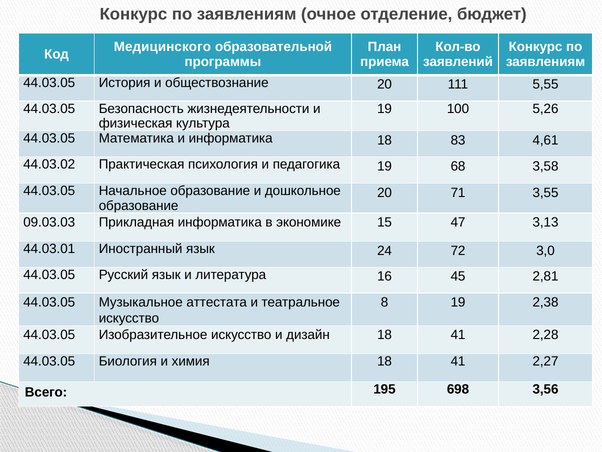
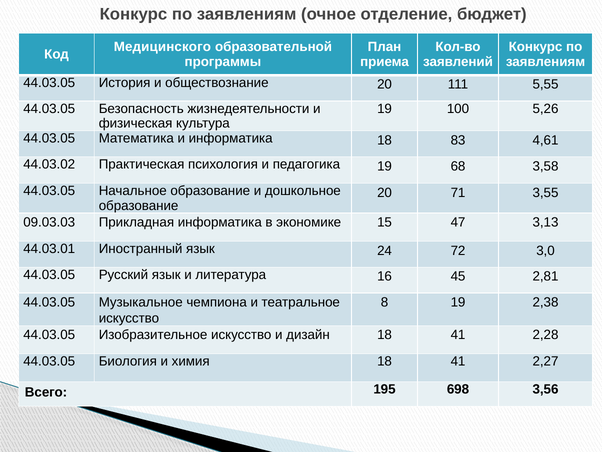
аттестата: аттестата -> чемпиона (217, 302)
